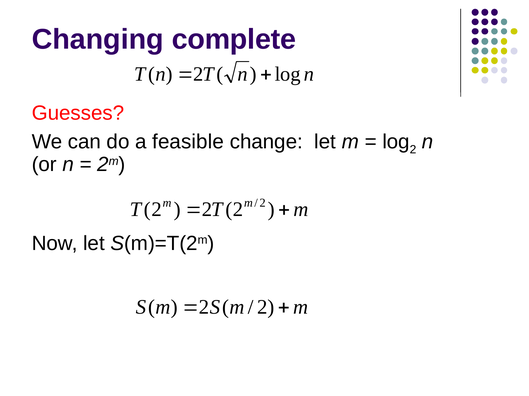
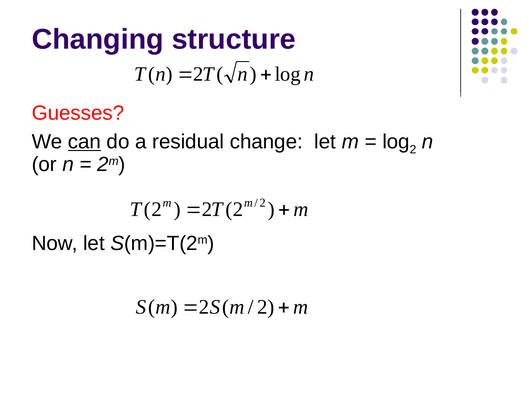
complete: complete -> structure (234, 39)
can underline: none -> present (84, 142)
feasible: feasible -> residual (188, 142)
